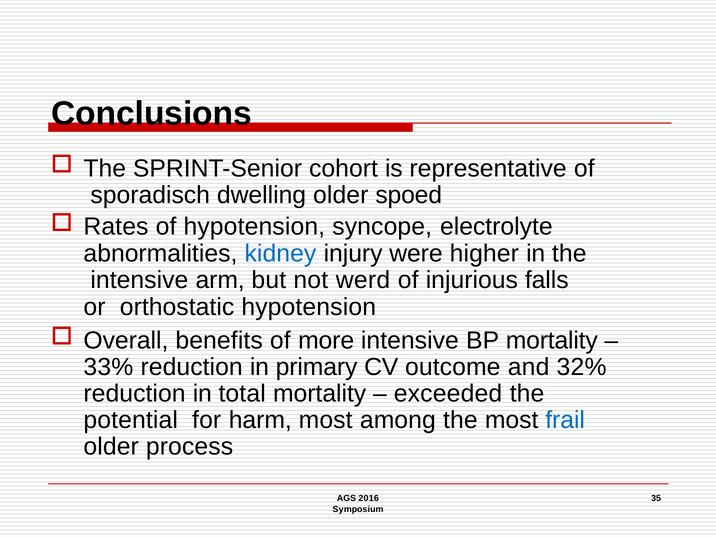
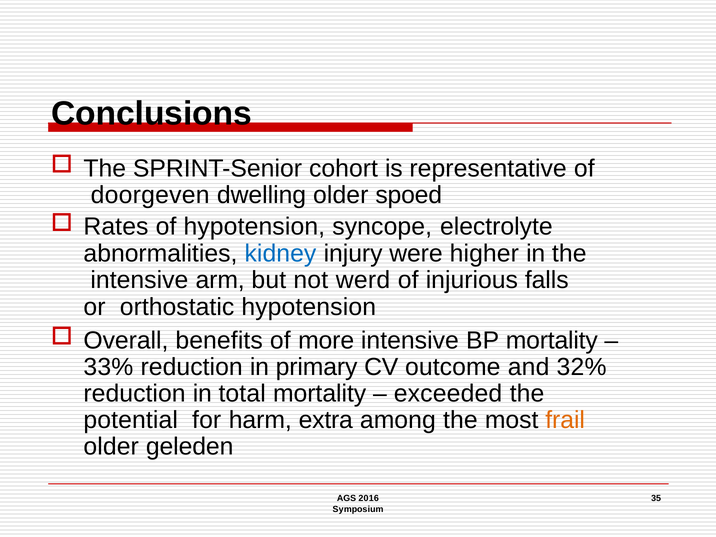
sporadisch: sporadisch -> doorgeven (150, 195)
harm most: most -> extra (326, 420)
frail colour: blue -> orange (565, 420)
process: process -> geleden (190, 447)
